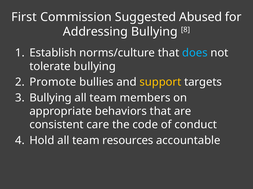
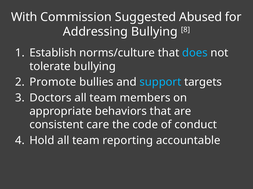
First: First -> With (24, 17)
support colour: yellow -> light blue (160, 82)
Bullying: Bullying -> Doctors (50, 98)
resources: resources -> reporting (128, 141)
